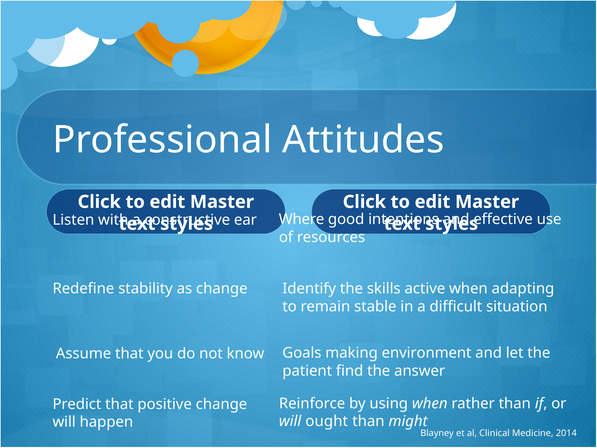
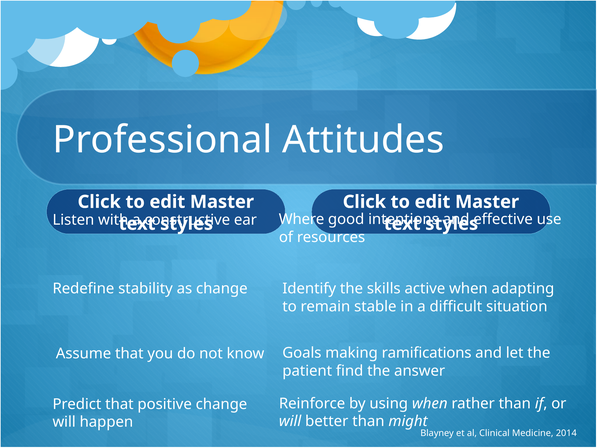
environment: environment -> ramifications (427, 353)
ought: ought -> better (327, 421)
